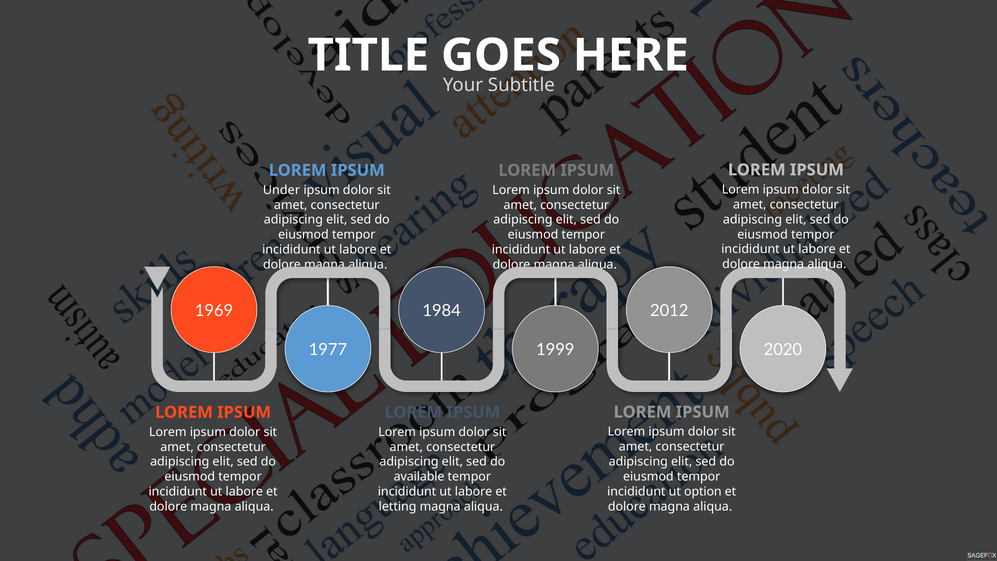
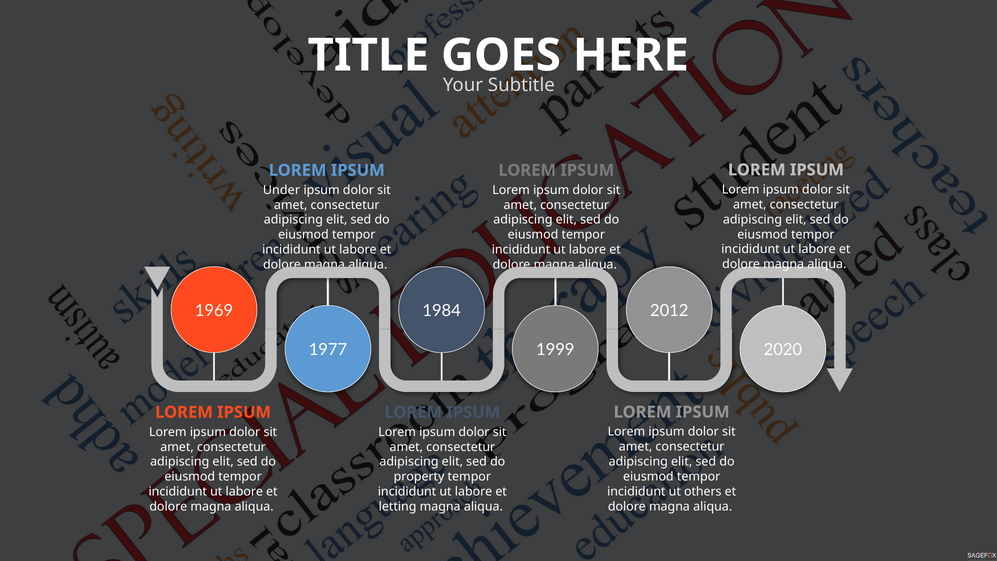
available: available -> property (419, 477)
option: option -> others (703, 491)
